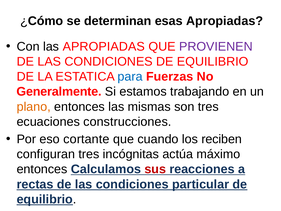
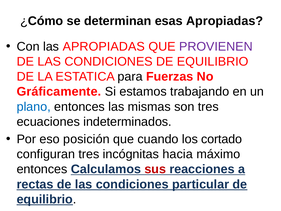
para colour: blue -> black (130, 77)
Generalmente: Generalmente -> Gráficamente (59, 92)
plano colour: orange -> blue (34, 107)
construcciones: construcciones -> indeterminados (127, 122)
cortante: cortante -> posición (86, 139)
reciben: reciben -> cortado (222, 139)
actúa: actúa -> hacia (178, 154)
